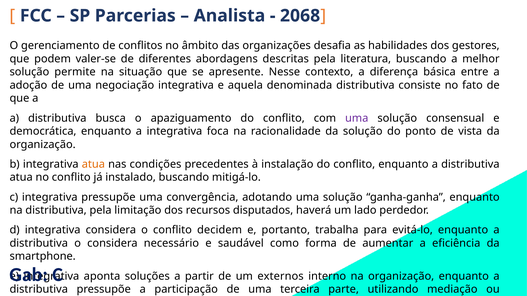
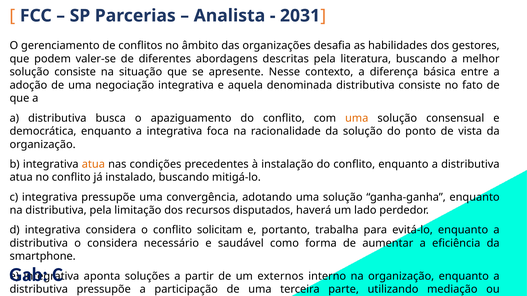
2068: 2068 -> 2031 (300, 16)
solução permite: permite -> consiste (75, 72)
uma colour: purple -> orange (357, 118)
decidem: decidem -> solicitam (220, 230)
